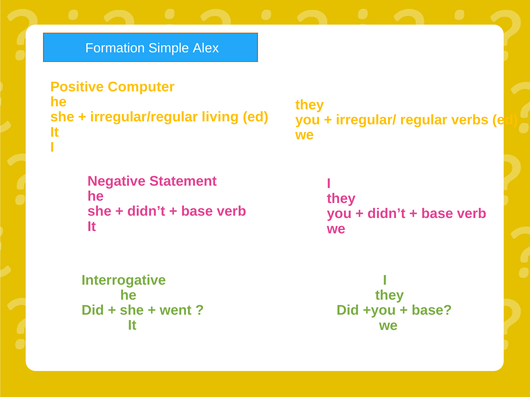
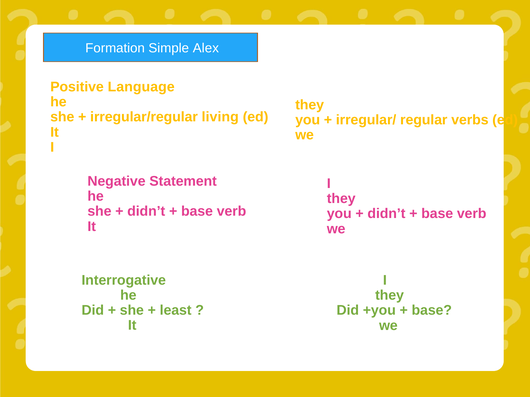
Computer: Computer -> Language (141, 87)
went: went -> least (176, 311)
